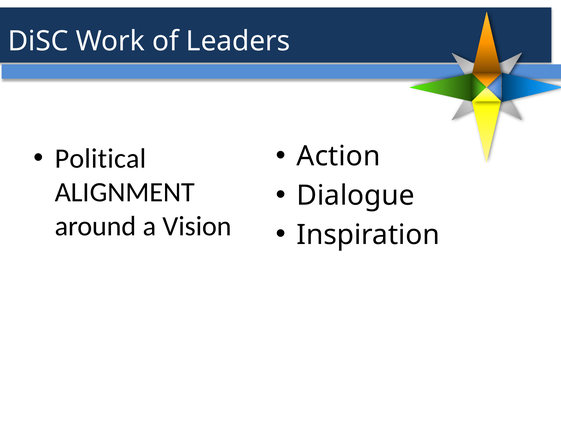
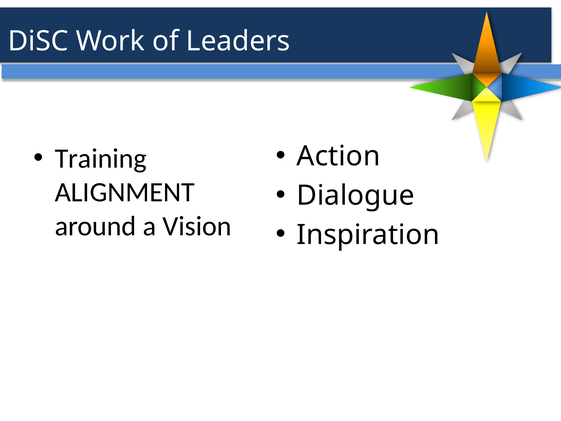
Political: Political -> Training (101, 159)
